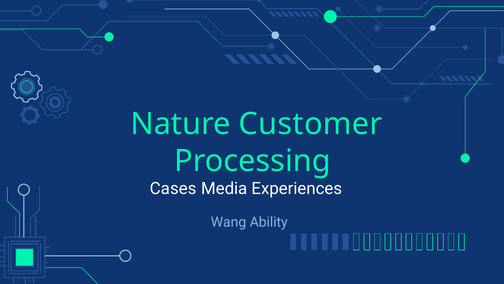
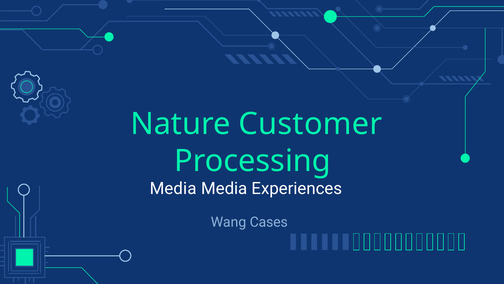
Cases: Cases -> Media (173, 188)
Ability: Ability -> Cases (269, 222)
